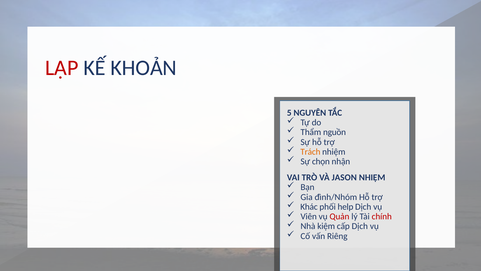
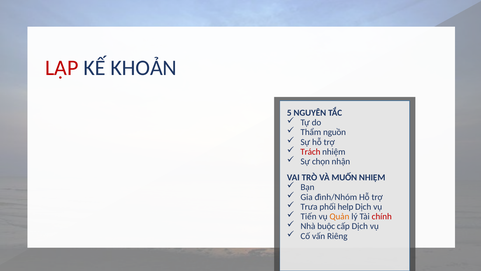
Trách colour: orange -> red (310, 152)
JASON: JASON -> MUỐN (344, 177)
Khác: Khác -> Trưa (309, 206)
Viên: Viên -> Tiến (309, 216)
Quản colour: red -> orange (339, 216)
kiệm: kiệm -> buộc (326, 226)
